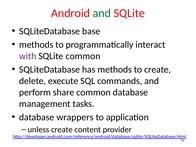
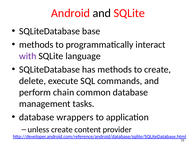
and colour: green -> black (102, 13)
SQLite common: common -> language (83, 56)
share: share -> chain (64, 92)
